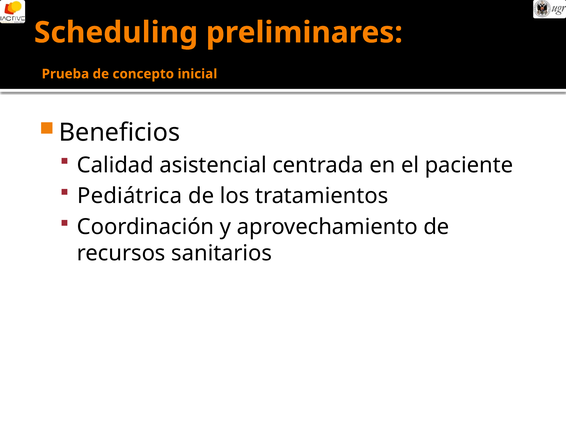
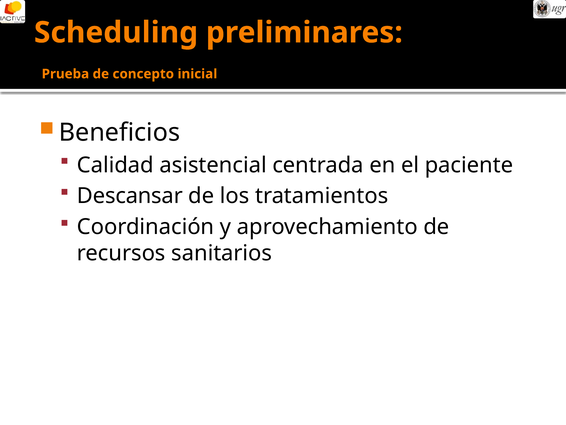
Pediátrica: Pediátrica -> Descansar (130, 196)
